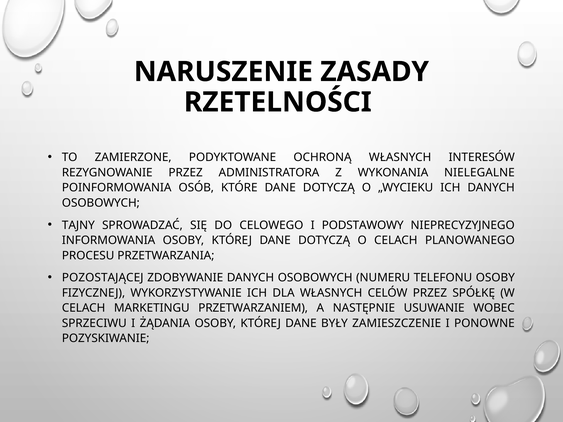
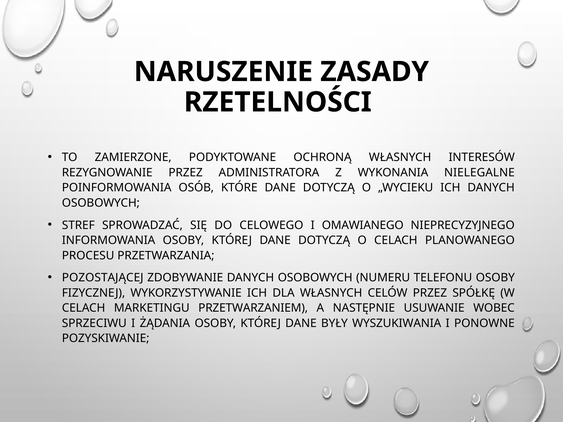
TAJNY: TAJNY -> STREF (78, 225)
PODSTAWOWY: PODSTAWOWY -> OMAWIANEGO (363, 225)
ZAMIESZCZENIE: ZAMIESZCZENIE -> WYSZUKIWANIA (397, 323)
